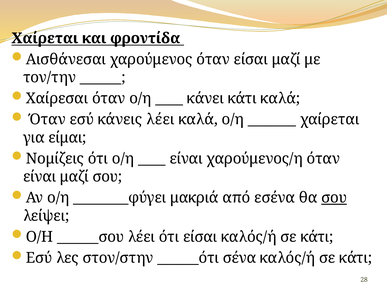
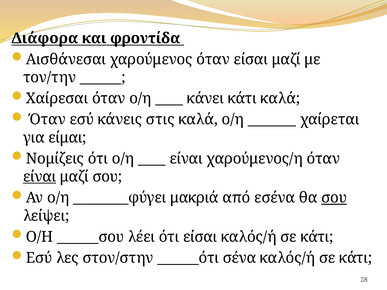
Χαίρεται: Χαίρεται -> Διάφορα (45, 38)
κάνεις λέει: λέει -> στις (160, 120)
είναι underline: none -> present (40, 177)
